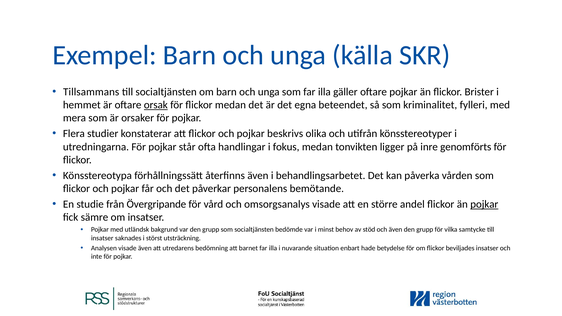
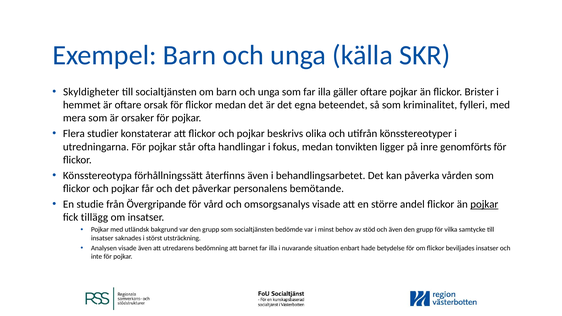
Tillsammans: Tillsammans -> Skyldigheter (91, 92)
orsak underline: present -> none (156, 105)
sämre: sämre -> tillägg (94, 217)
